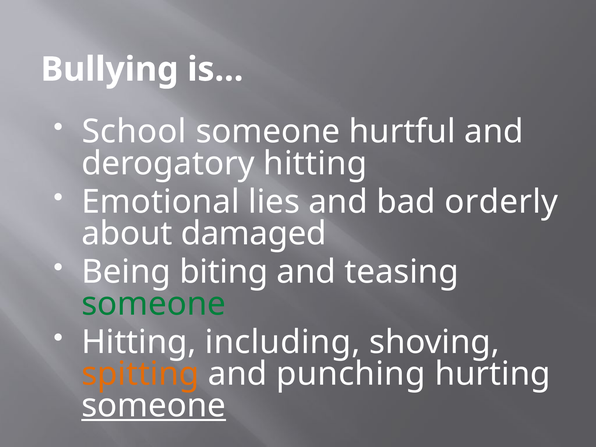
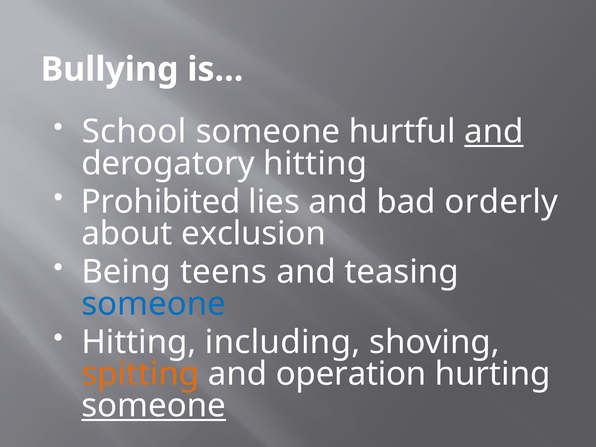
and underline: none -> present (494, 132)
Emotional: Emotional -> Prohibited (161, 202)
damaged: damaged -> exclusion (254, 234)
biting: biting -> teens (224, 272)
someone colour: green -> blue (154, 304)
punching: punching -> operation (351, 374)
